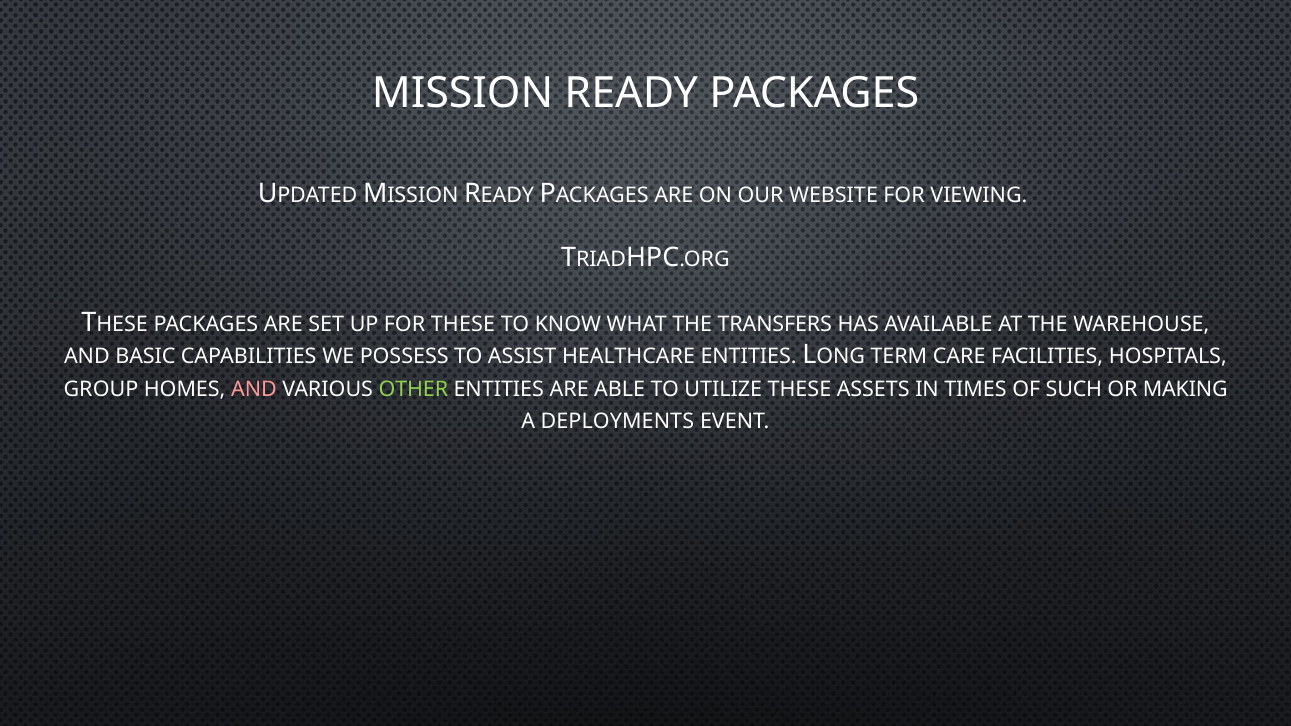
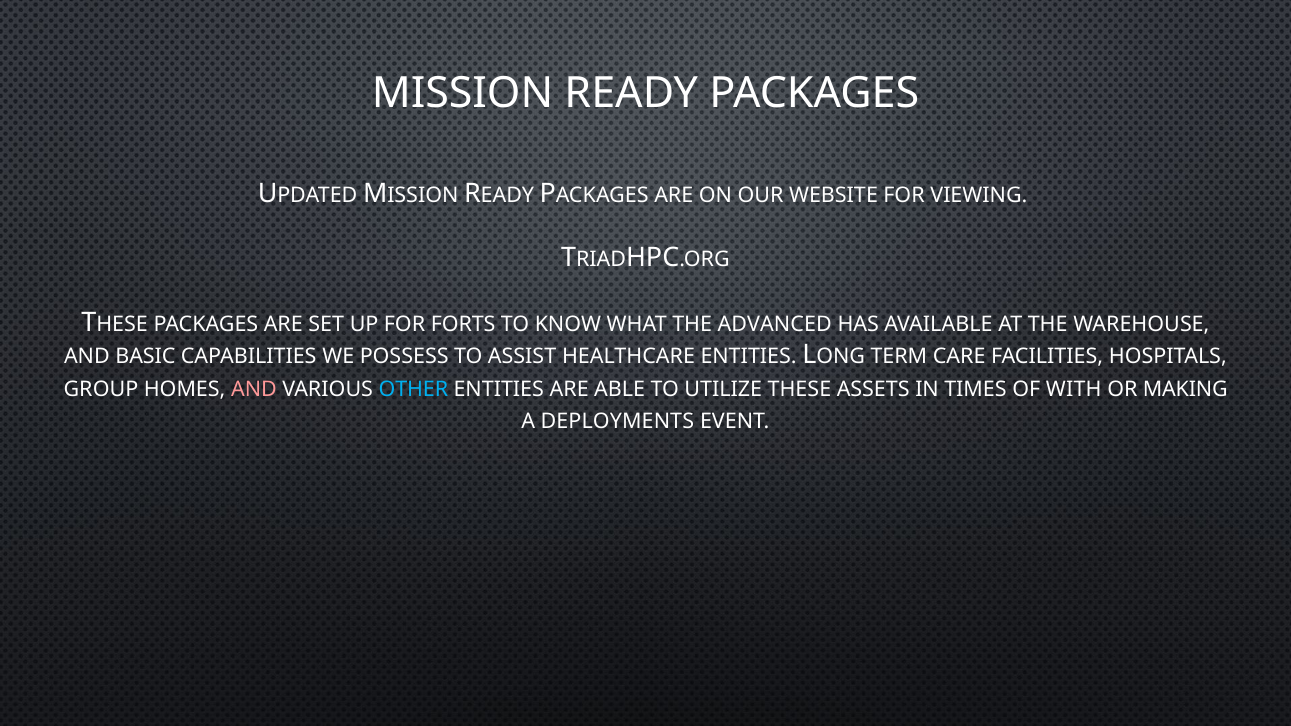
FOR THESE: THESE -> FORTS (463, 325)
TRANSFERS: TRANSFERS -> ADVANCED (775, 325)
OTHER colour: light green -> light blue (413, 389)
SUCH: SUCH -> WITH (1074, 389)
